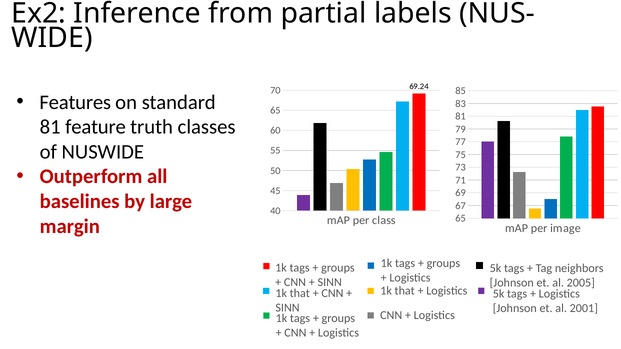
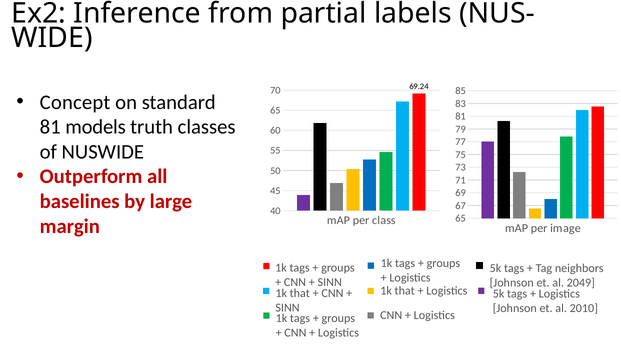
Features: Features -> Concept (75, 102)
feature: feature -> models (96, 127)
2005: 2005 -> 2049 (581, 283)
2001: 2001 -> 2010 (584, 309)
